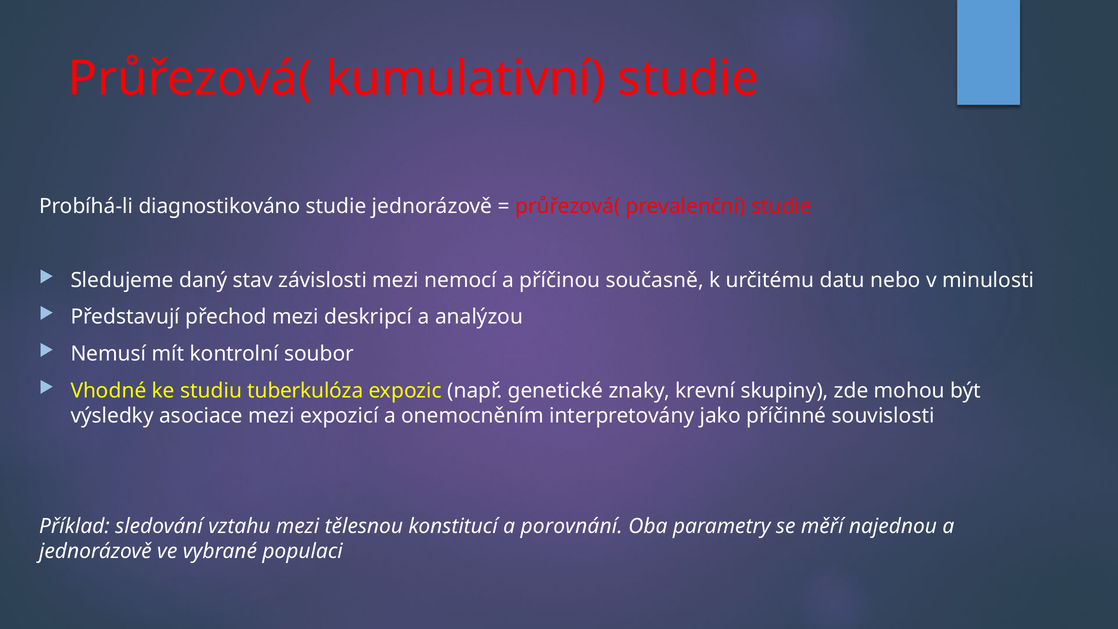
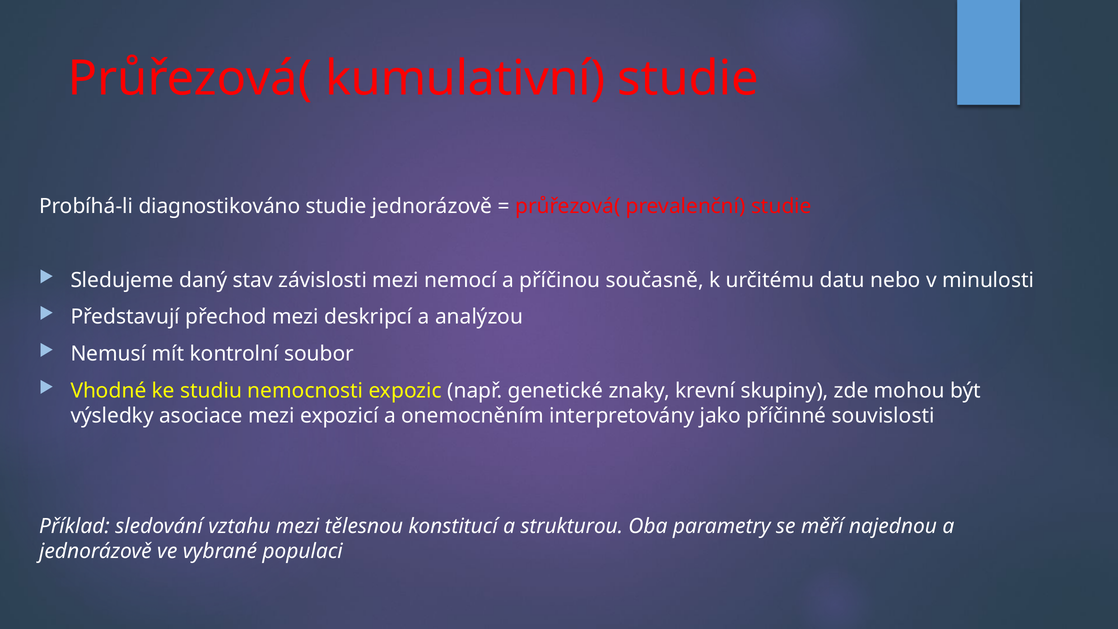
tuberkulóza: tuberkulóza -> nemocnosti (305, 391)
porovnání: porovnání -> strukturou (572, 526)
